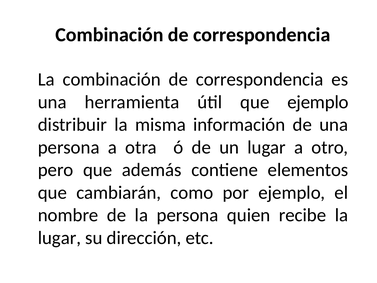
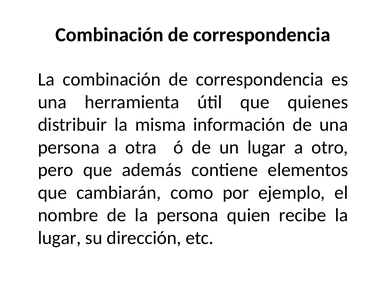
que ejemplo: ejemplo -> quienes (318, 102)
